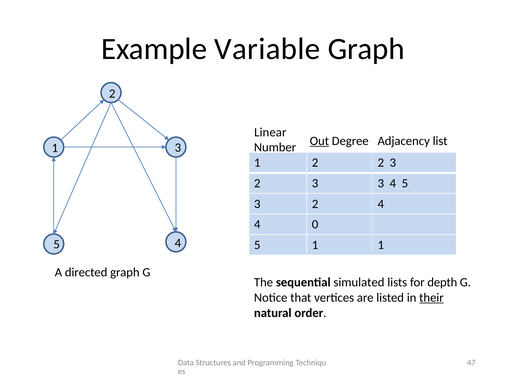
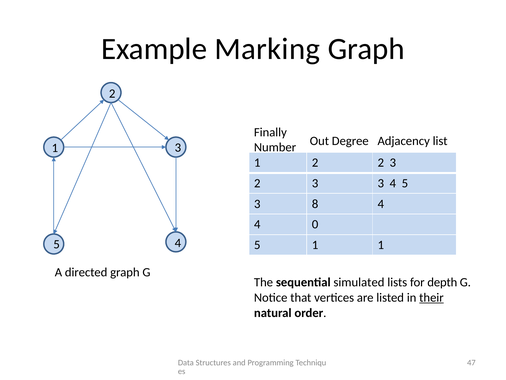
Variable: Variable -> Marking (267, 49)
Linear: Linear -> Finally (270, 132)
Out underline: present -> none (319, 141)
2: 2 -> 8 (315, 204)
